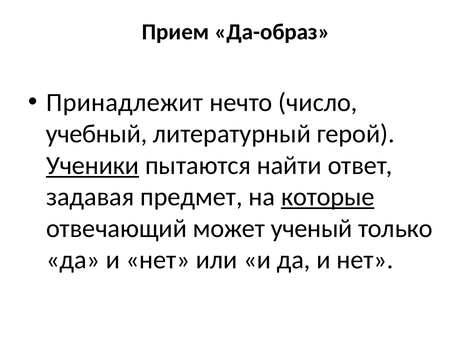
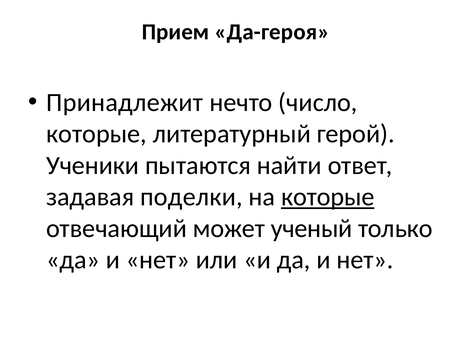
Да-образ: Да-образ -> Да-героя (272, 32)
учебный: учебный -> которые (96, 134)
Ученики underline: present -> none (93, 165)
предмет: предмет -> поделки (191, 197)
